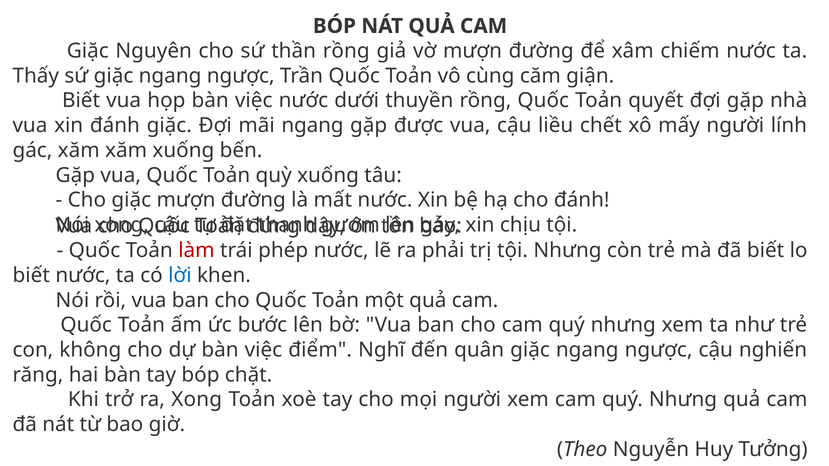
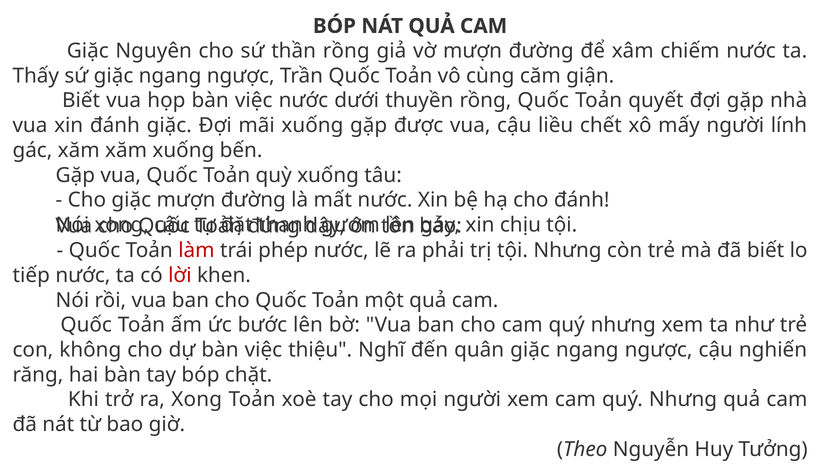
mãi ngang: ngang -> xuống (312, 126)
biết: biết -> tiếp (31, 276)
lời colour: blue -> red (180, 276)
điểm: điểm -> thiệu (320, 350)
